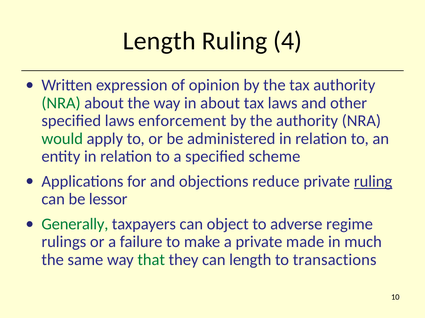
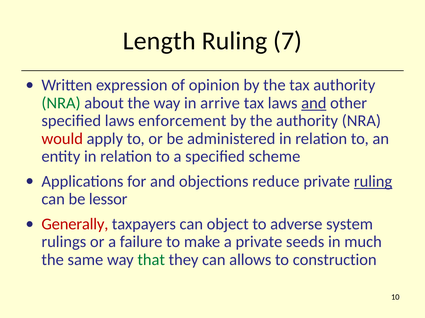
4: 4 -> 7 (288, 41)
in about: about -> arrive (220, 103)
and underline: none -> present (314, 103)
would colour: green -> red (62, 139)
Generally colour: green -> red (75, 224)
regime: regime -> system (350, 224)
made: made -> seeds (305, 242)
can length: length -> allows (250, 260)
transactions: transactions -> construction (335, 260)
